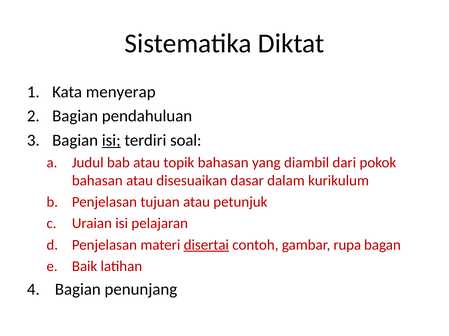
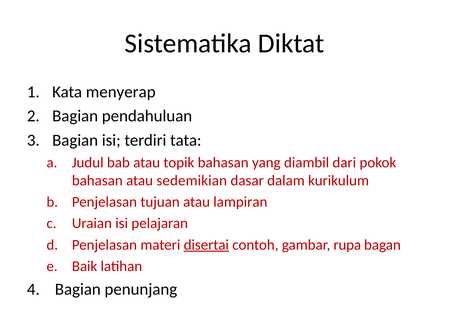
isi underline: present -> none (111, 141)
soal: soal -> tata (186, 141)
disesuaikan: disesuaikan -> sedemikian (192, 181)
petunjuk: petunjuk -> lampiran (240, 202)
